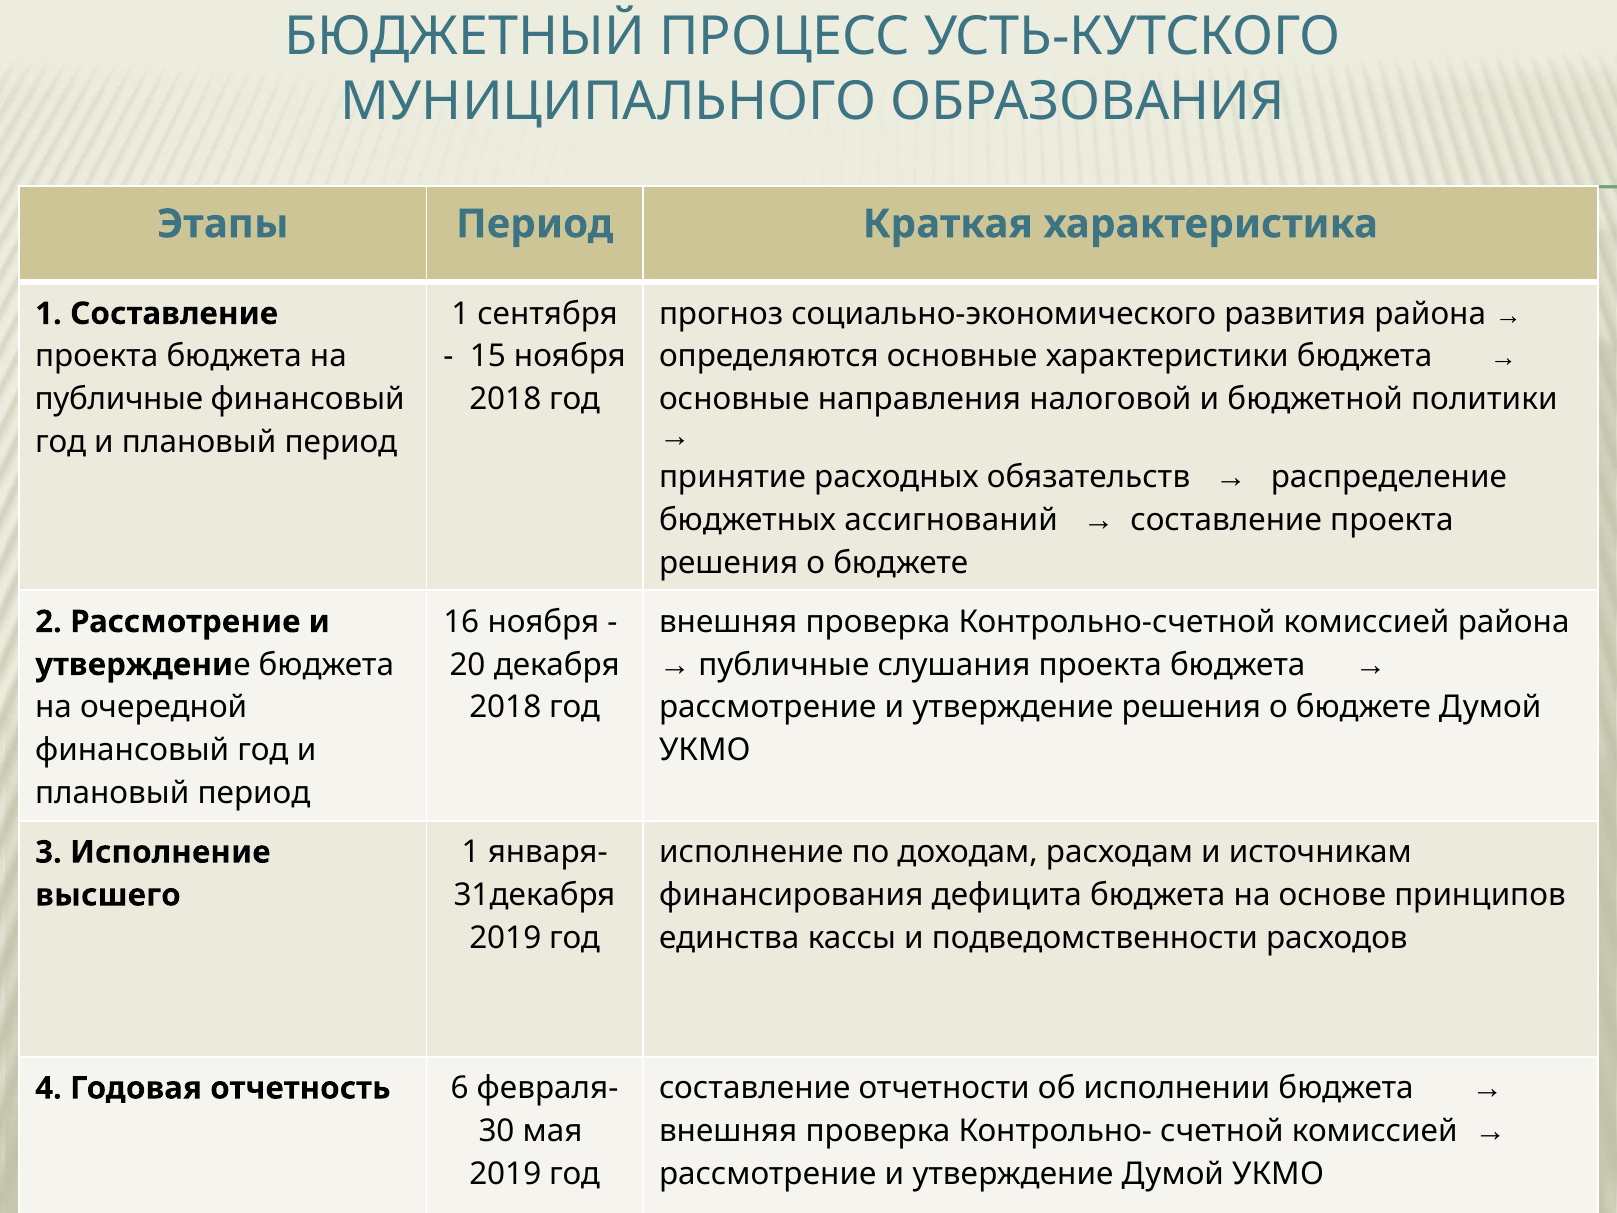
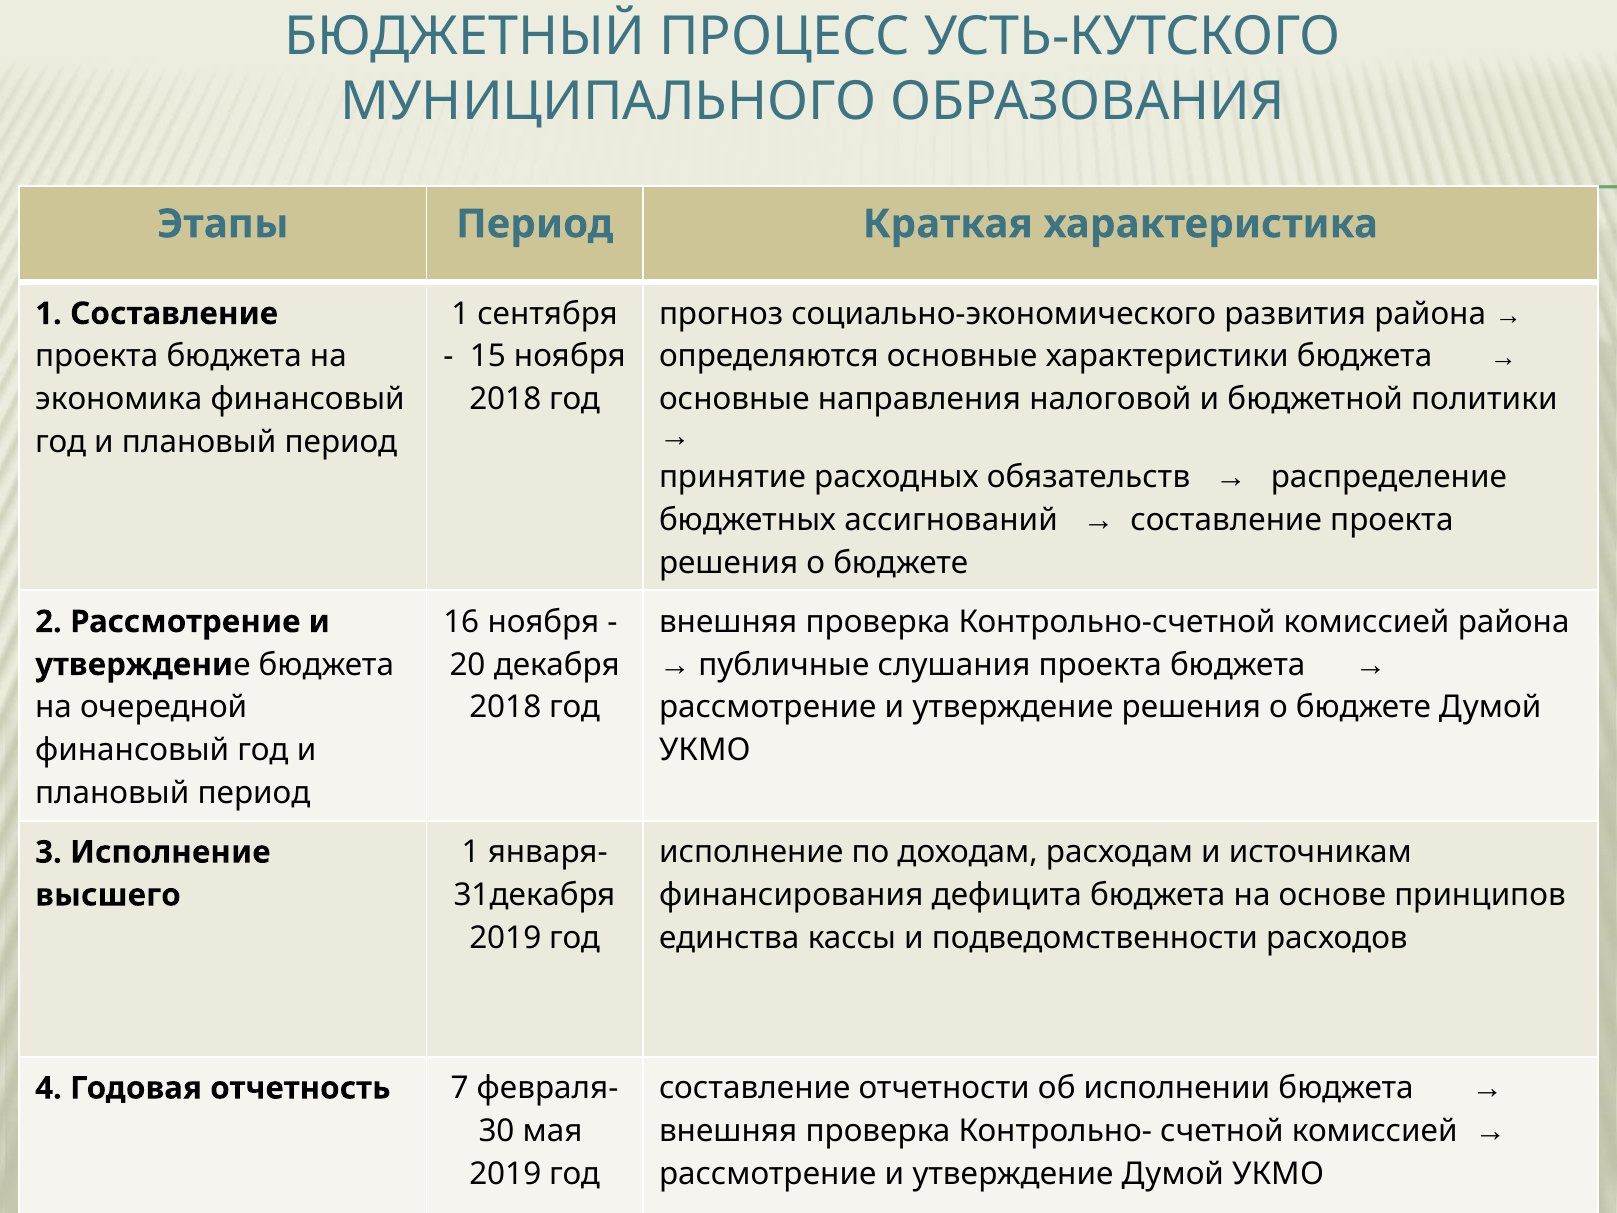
публичные: публичные -> экономика (119, 399)
6: 6 -> 7 (460, 1088)
